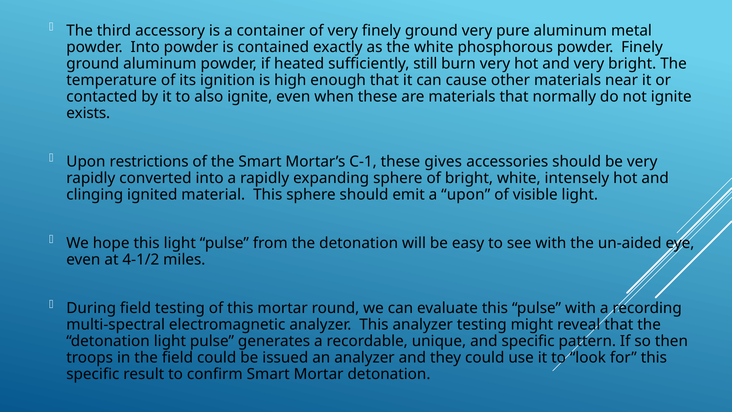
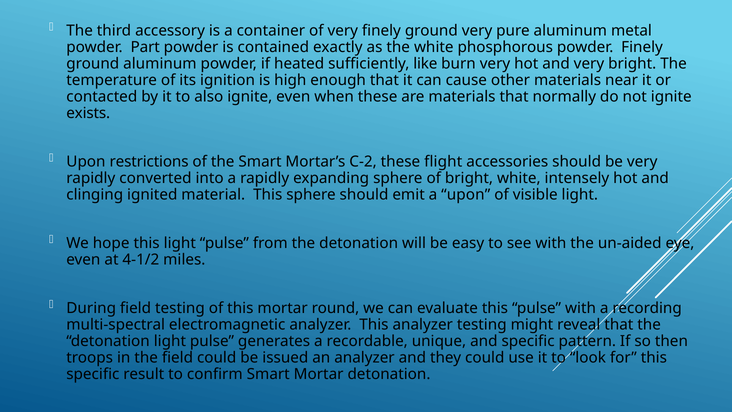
powder Into: Into -> Part (145, 47)
still: still -> like (425, 64)
C-1: C-1 -> C-2 (363, 162)
gives: gives -> flight (443, 162)
